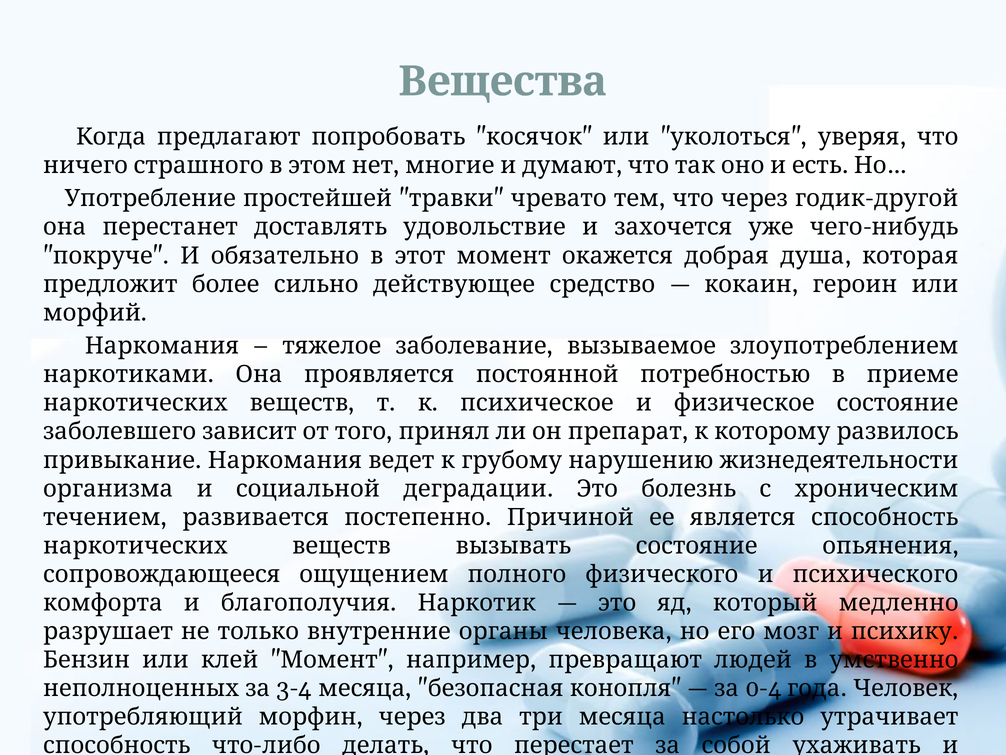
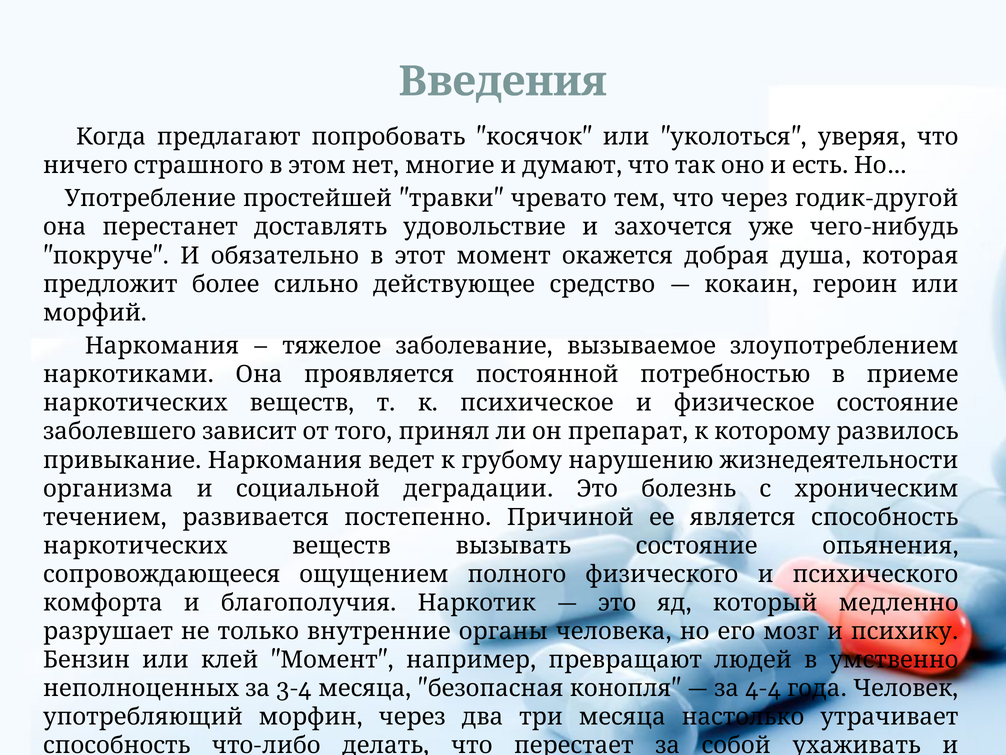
Вещества: Вещества -> Введения (503, 81)
0-4: 0-4 -> 4-4 (763, 688)
